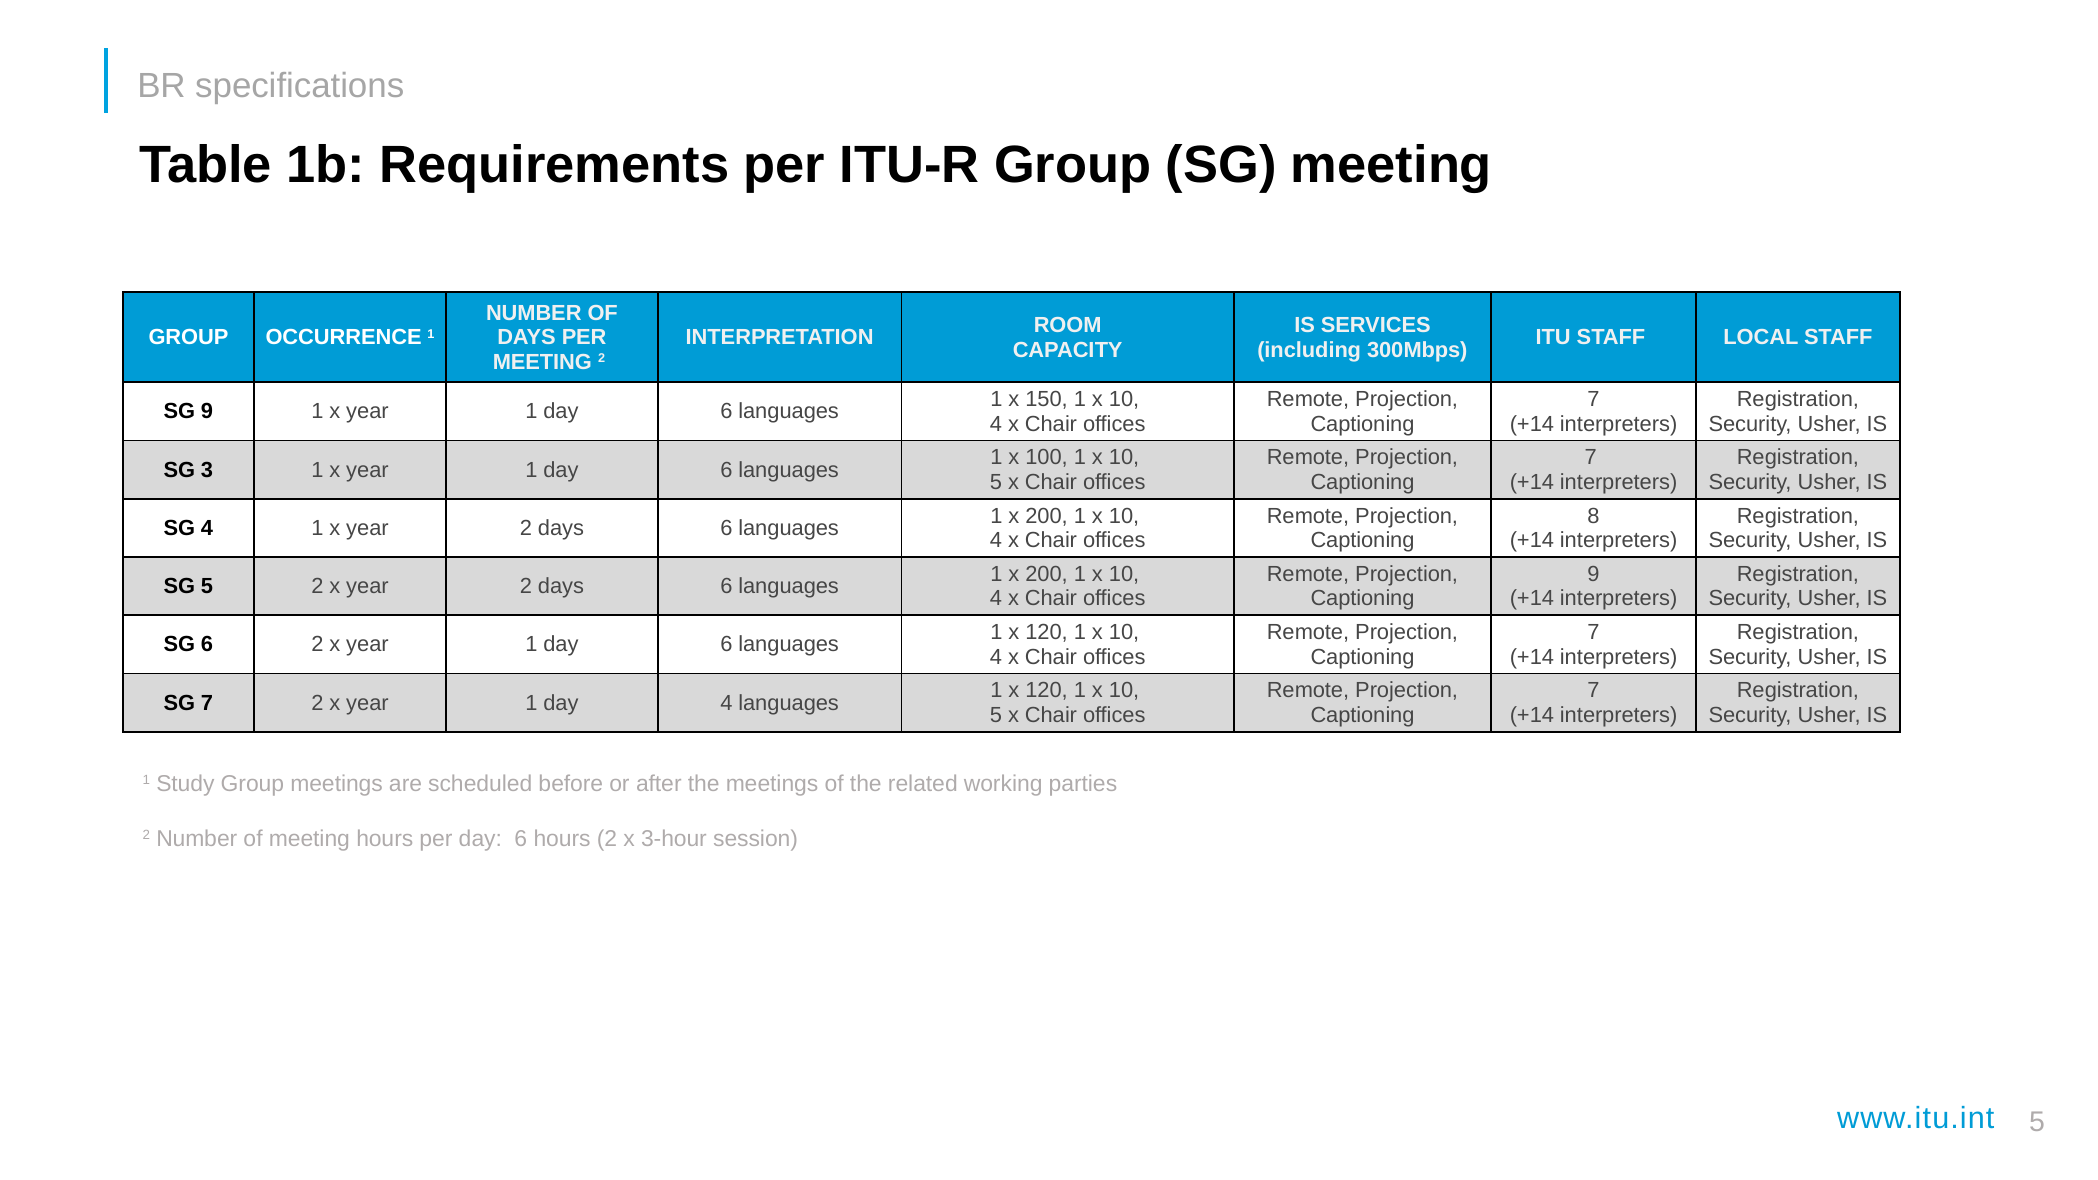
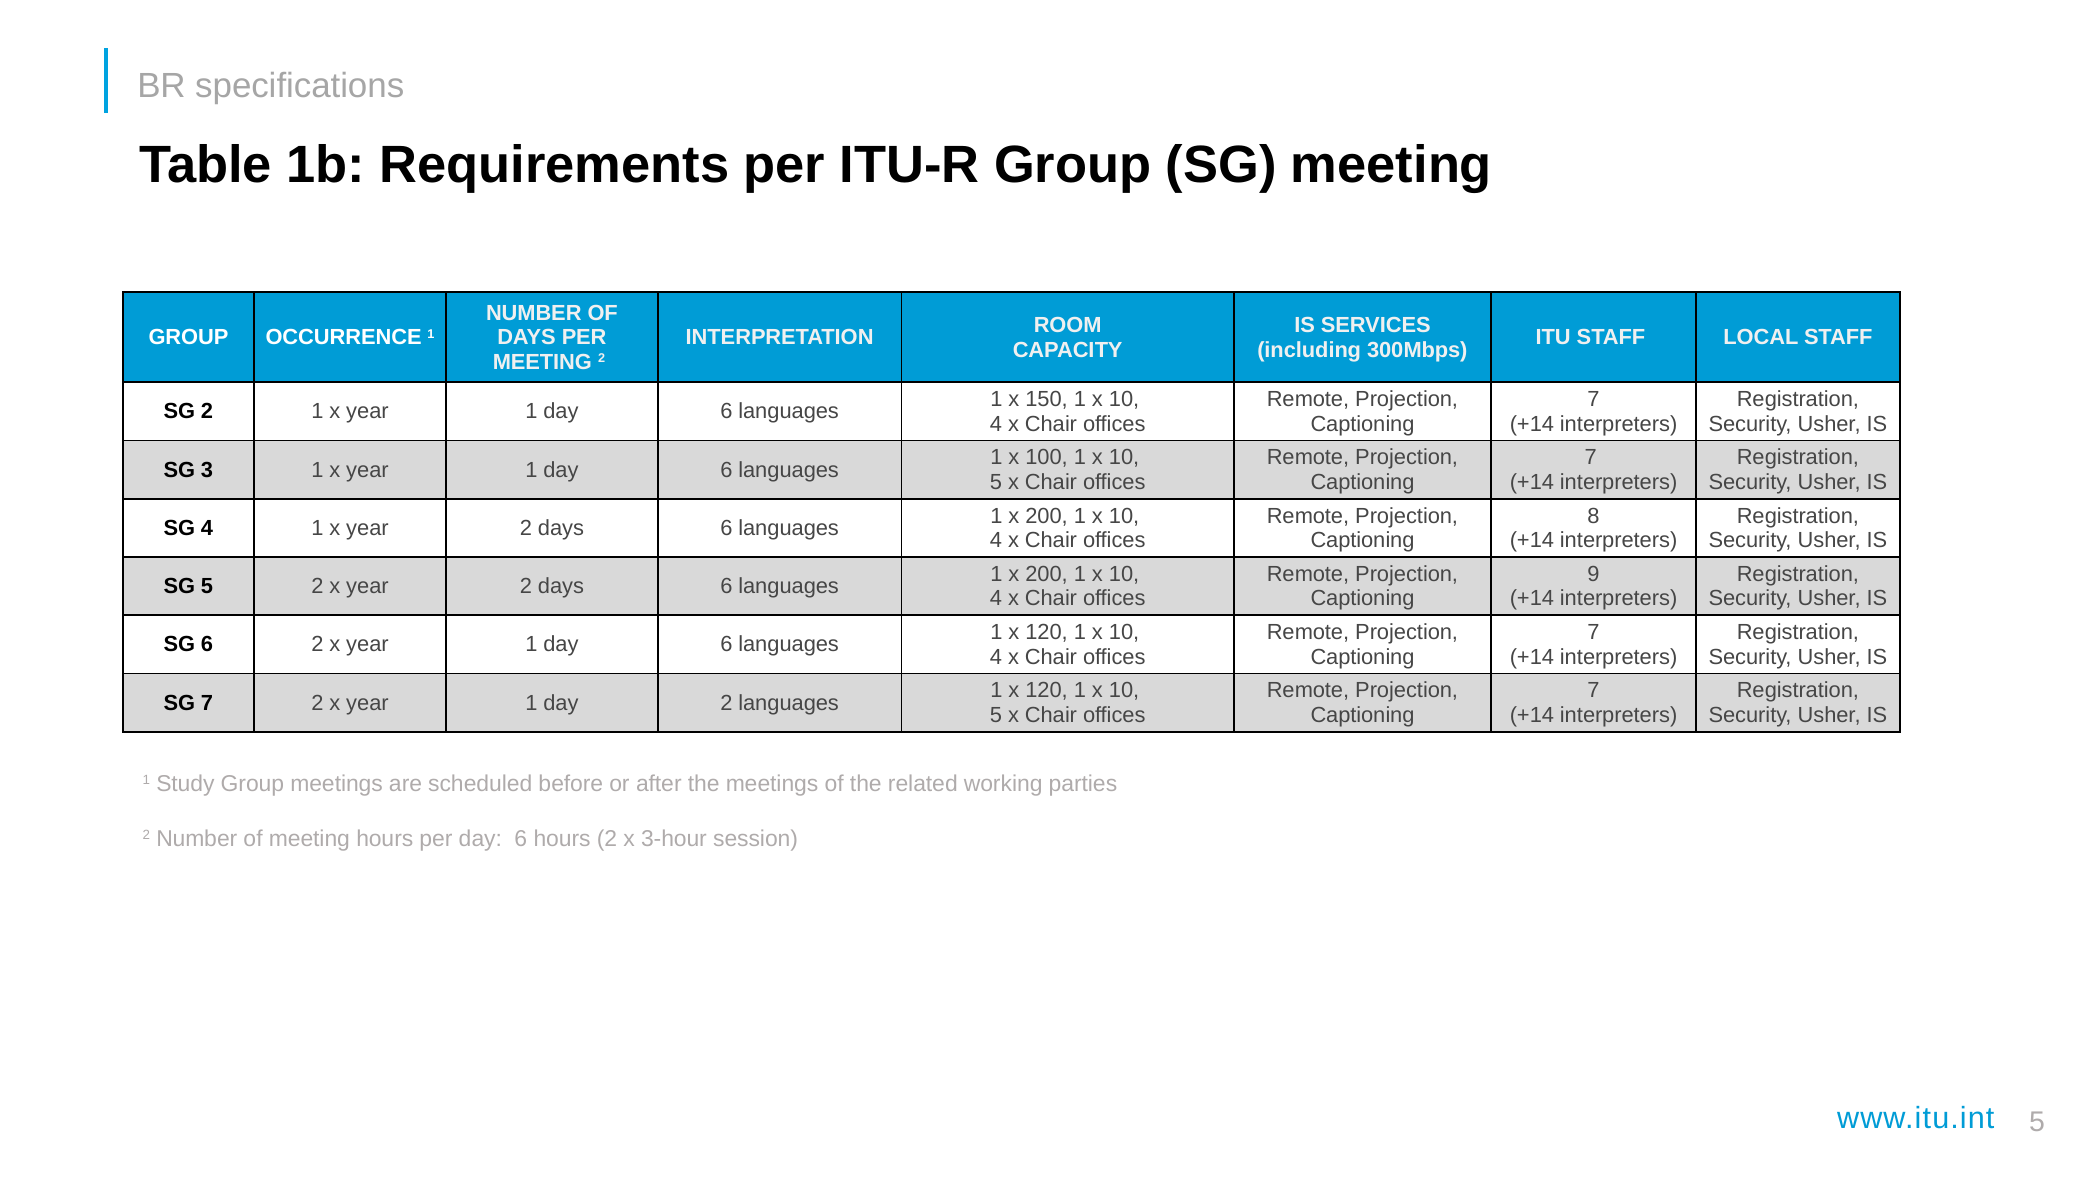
SG 9: 9 -> 2 (207, 412)
day 4: 4 -> 2 (726, 703)
